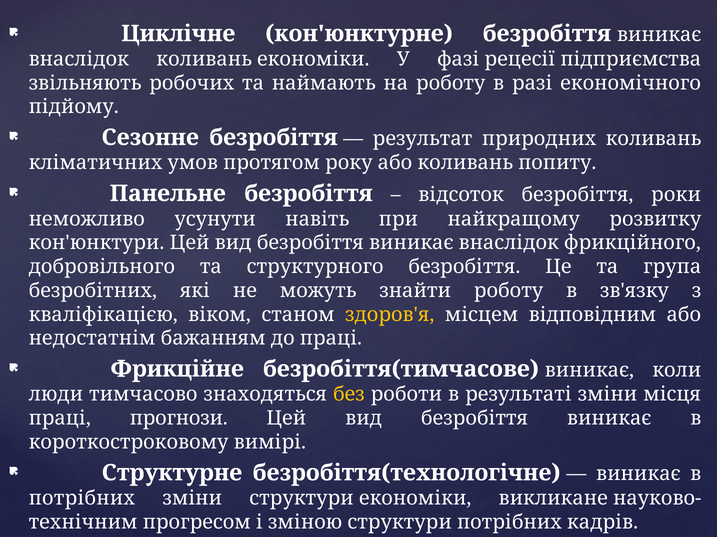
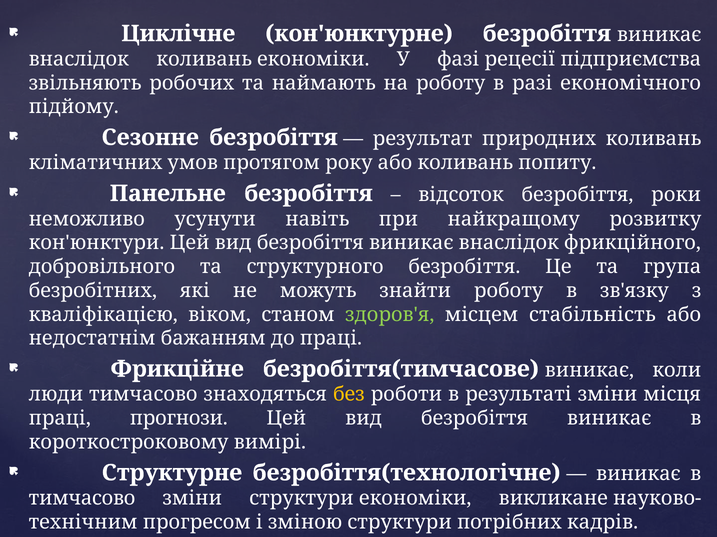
здоров'я colour: yellow -> light green (390, 315)
відповідним: відповідним -> стабільність (592, 315)
потрібних: потрібних -> тимчасово (82, 499)
